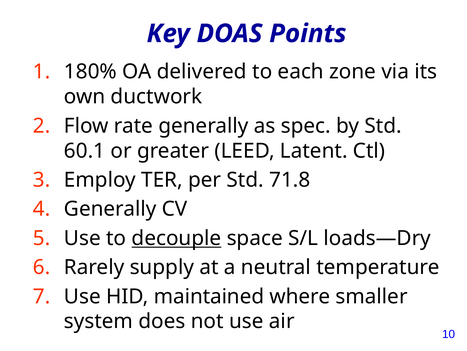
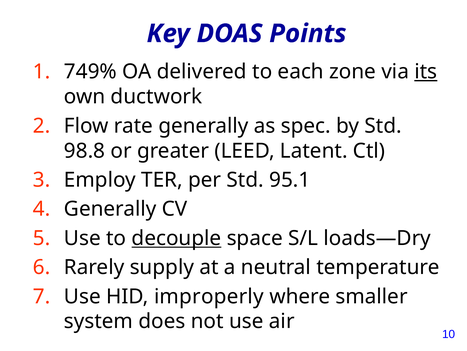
180%: 180% -> 749% (90, 72)
its underline: none -> present (426, 72)
60.1: 60.1 -> 98.8 (85, 151)
71.8: 71.8 -> 95.1 (290, 180)
maintained: maintained -> improperly (209, 296)
